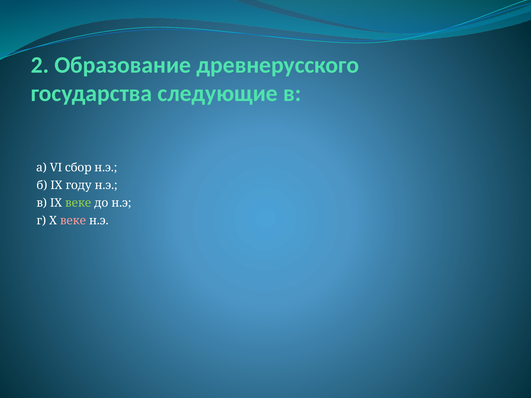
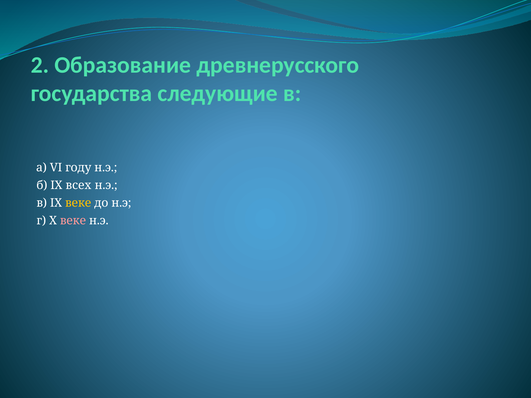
сбор: сбор -> году (78, 168)
году: году -> всех (78, 185)
веке colour: light green -> yellow (78, 203)
